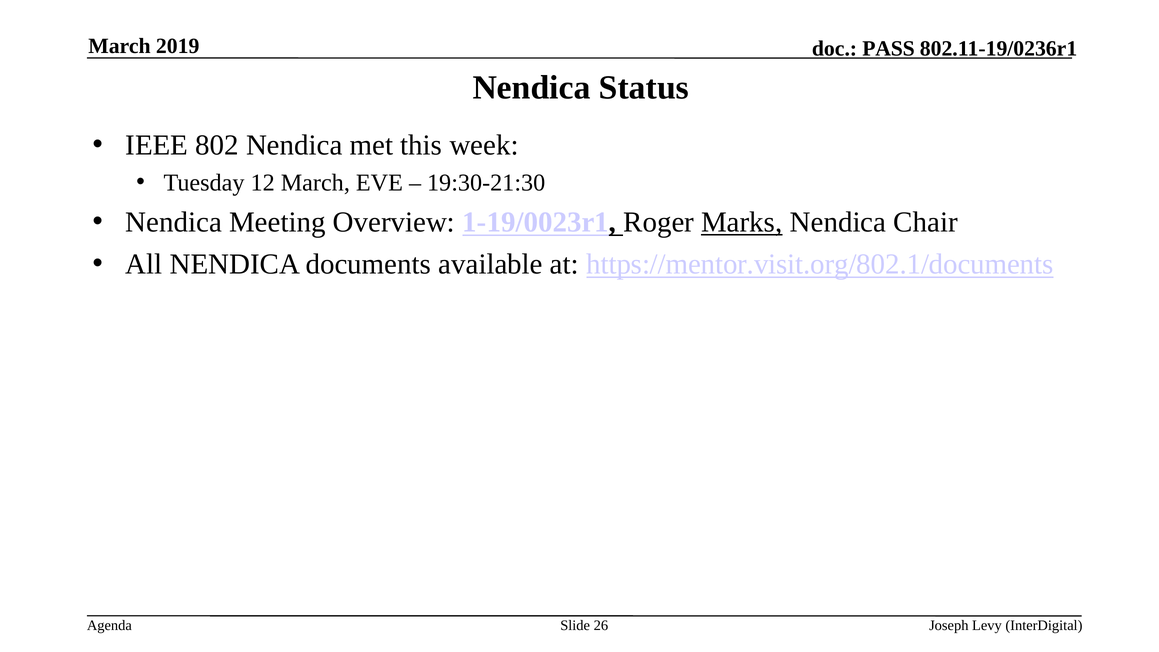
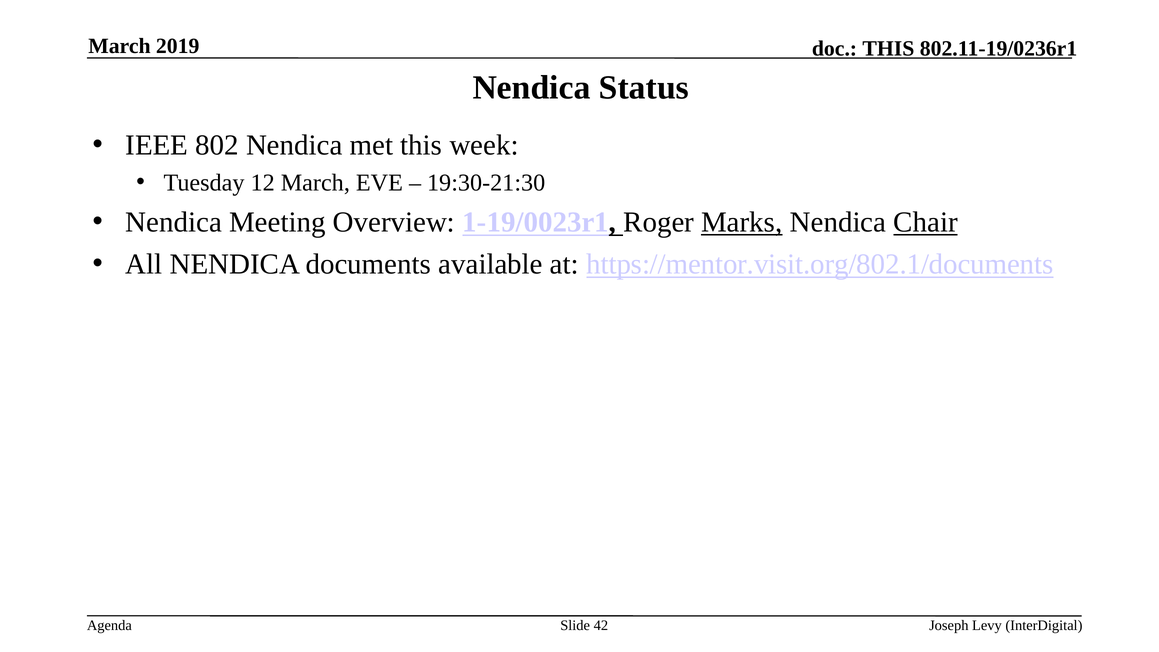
PASS: PASS -> THIS (888, 48)
Chair underline: none -> present (926, 222)
26: 26 -> 42 (601, 625)
